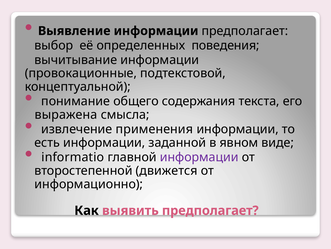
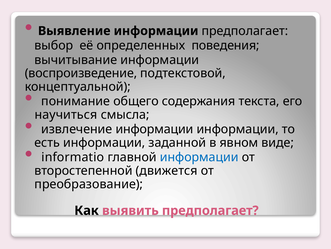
провокационные: провокационные -> воспроизведение (81, 73)
выражена: выражена -> научиться (66, 114)
извлечение применения: применения -> информации (154, 129)
информации colour: purple -> blue (199, 157)
информационно: информационно -> преобразование (89, 184)
